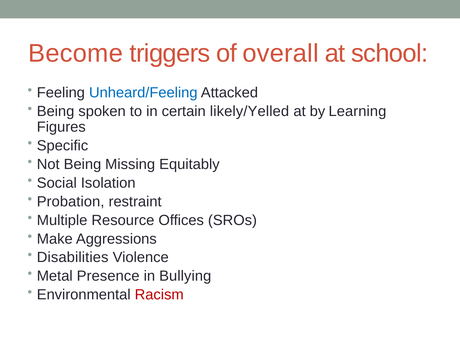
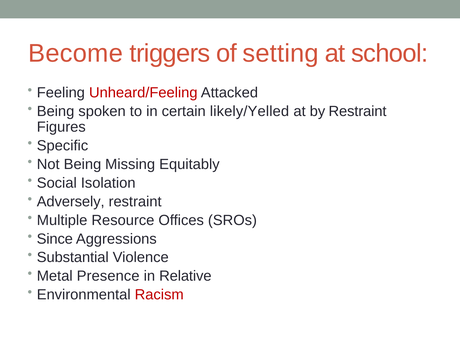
overall: overall -> setting (281, 54)
Unheard/Feeling colour: blue -> red (143, 93)
by Learning: Learning -> Restraint (358, 111)
Probation: Probation -> Adversely (71, 202)
Make: Make -> Since (55, 239)
Disabilities: Disabilities -> Substantial (73, 257)
Bullying: Bullying -> Relative (185, 276)
